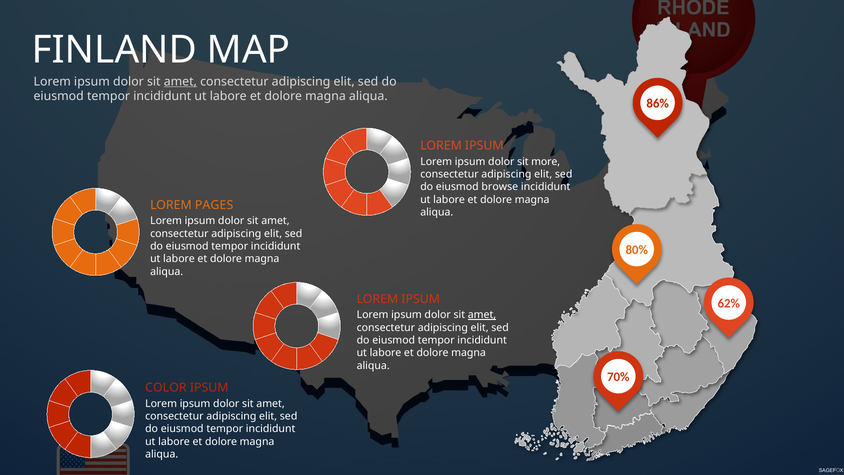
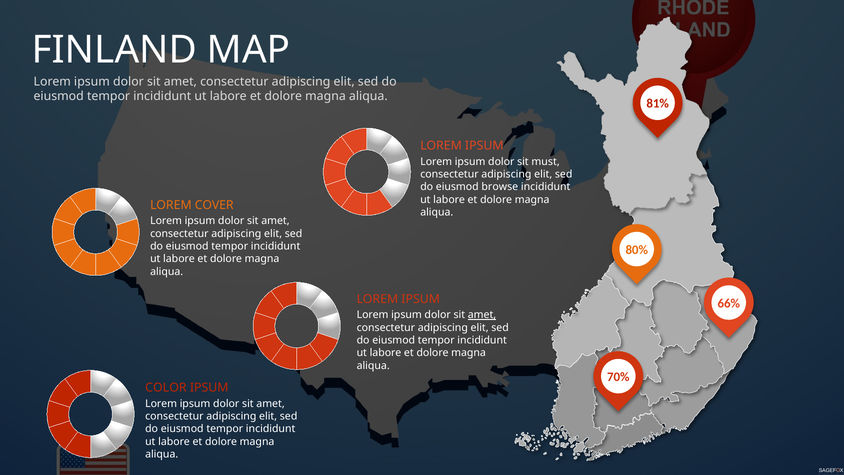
amet underline: present -> none (180, 81)
86%: 86% -> 81% (658, 104)
more: more -> must (546, 161)
PAGES: PAGES -> COVER (214, 205)
62%: 62% -> 66% (729, 303)
